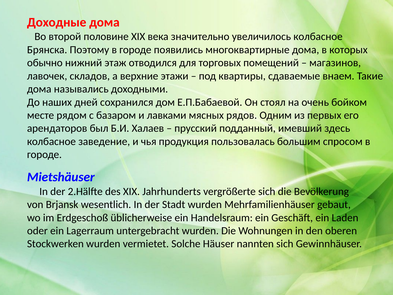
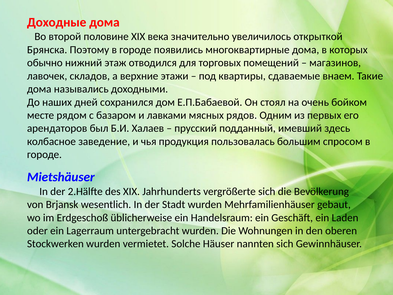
увеличилось колбасное: колбасное -> открыткой (318, 37)
